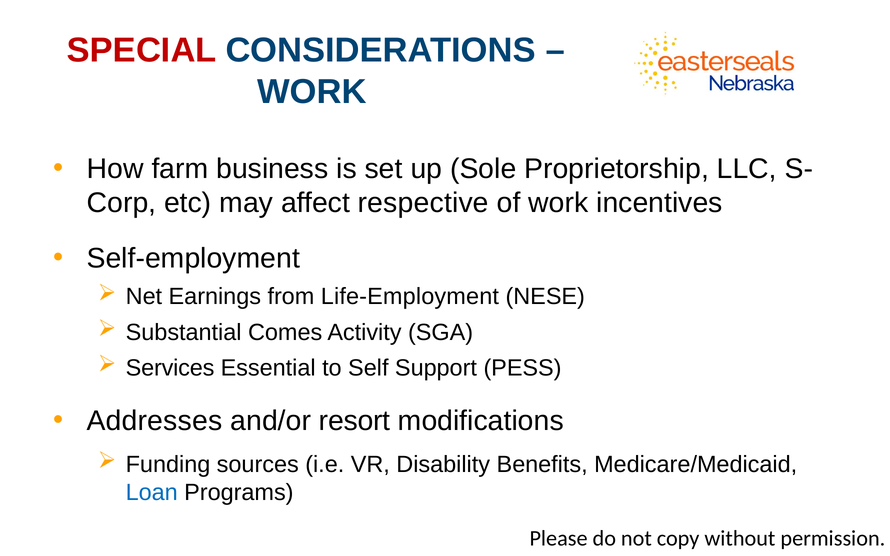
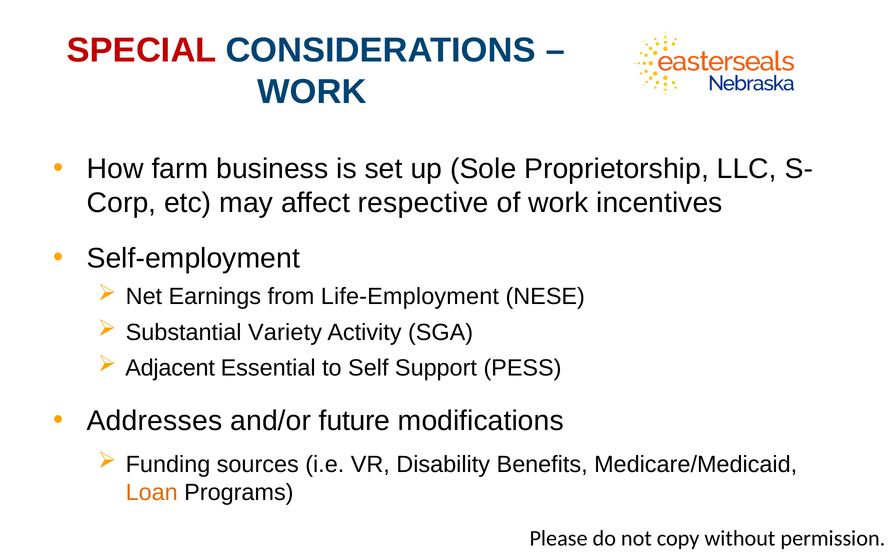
Comes: Comes -> Variety (285, 332)
Services: Services -> Adjacent (170, 368)
resort: resort -> future (355, 421)
Loan colour: blue -> orange (152, 493)
